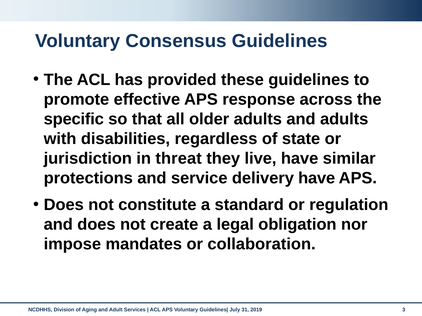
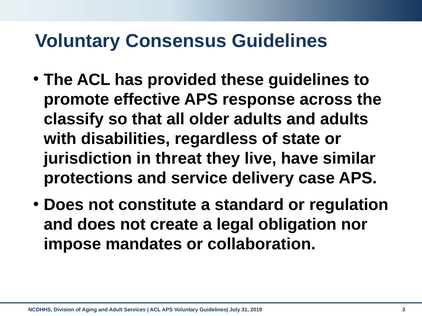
specific: specific -> classify (74, 119)
delivery have: have -> case (317, 178)
